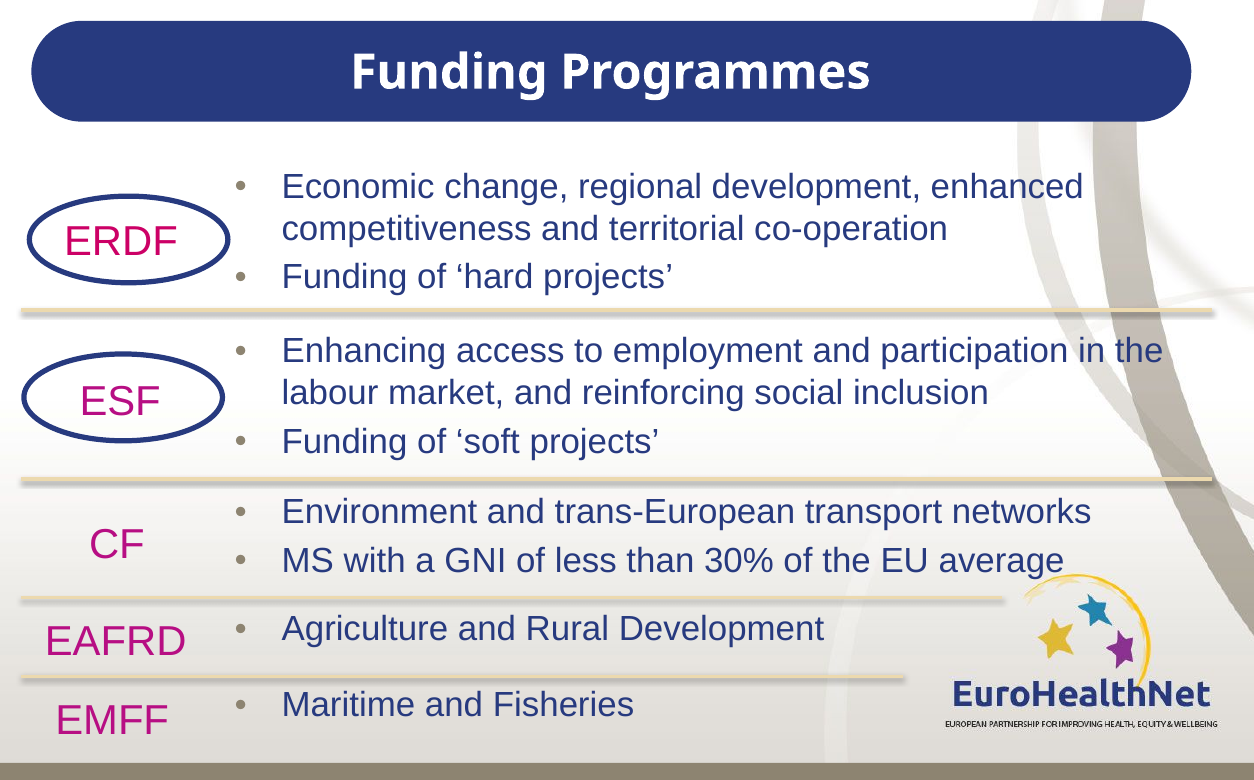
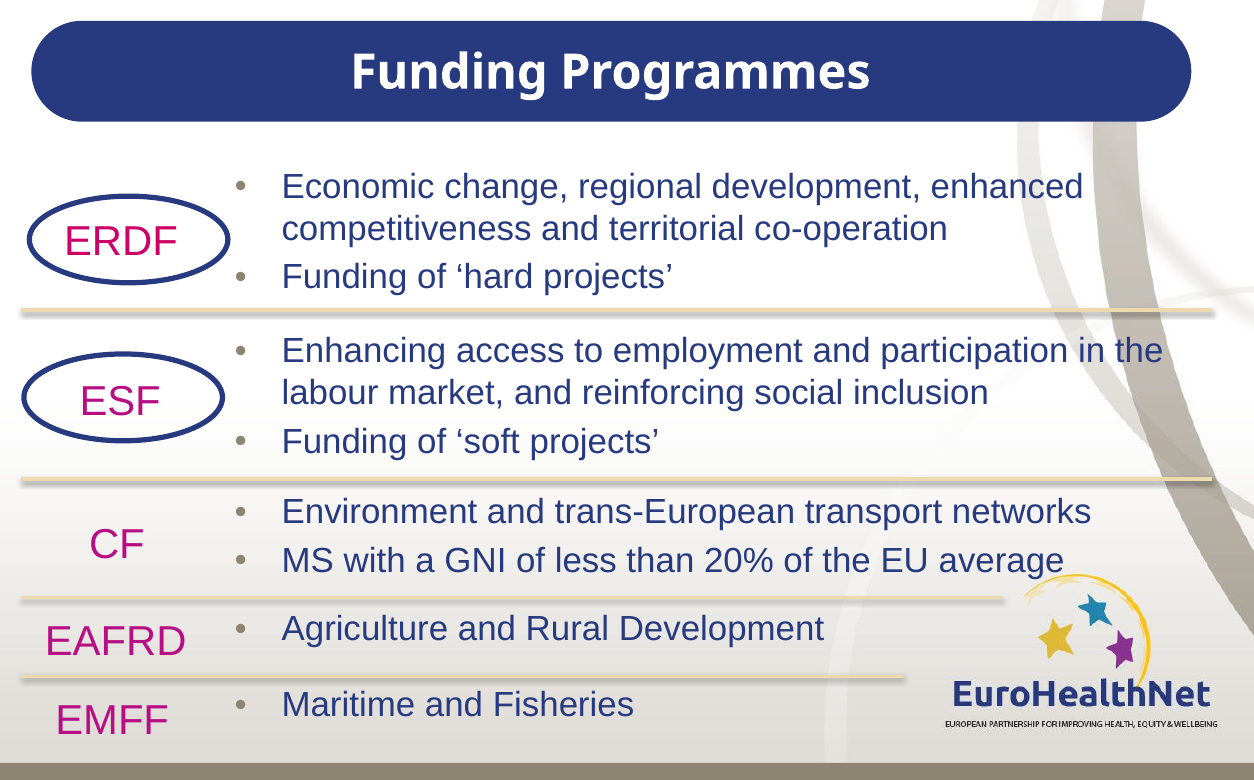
30%: 30% -> 20% (739, 561)
